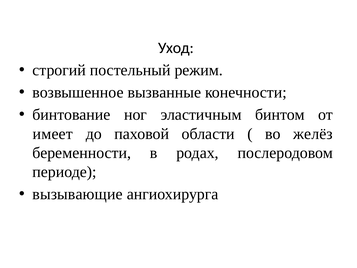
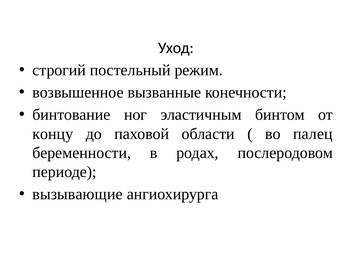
имеет: имеет -> концу (53, 134)
желёз: желёз -> палец (313, 134)
